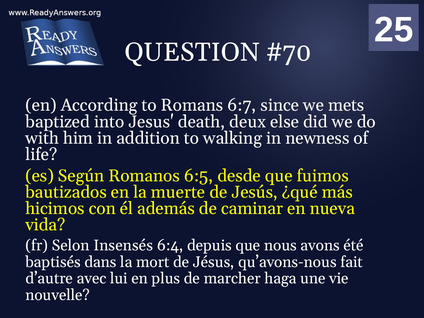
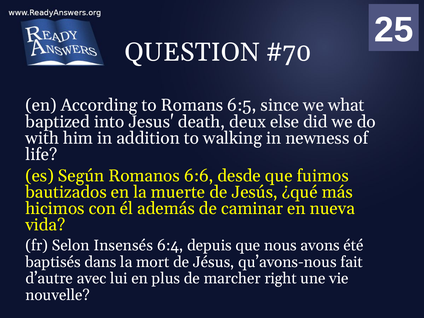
6:7: 6:7 -> 6:5 (242, 105)
mets: mets -> what (346, 105)
6:5: 6:5 -> 6:6 (199, 176)
haga: haga -> right (281, 279)
